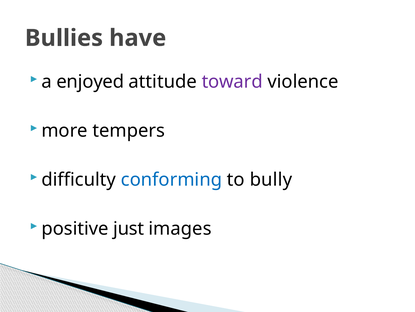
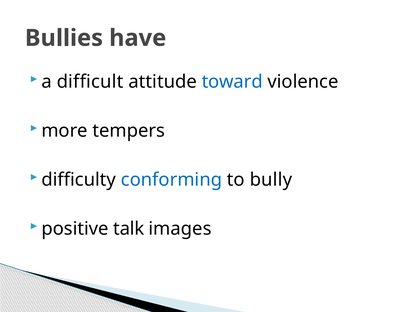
enjoyed: enjoyed -> difficult (90, 82)
toward colour: purple -> blue (232, 82)
just: just -> talk (129, 228)
